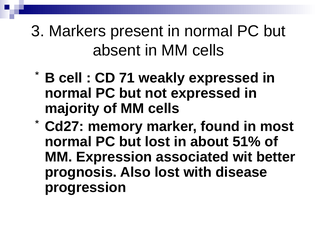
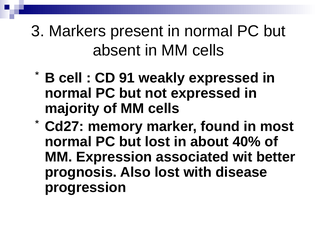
71: 71 -> 91 (127, 78)
51%: 51% -> 40% (247, 142)
